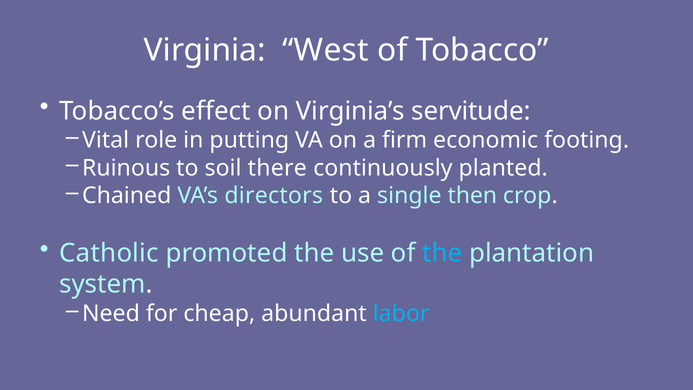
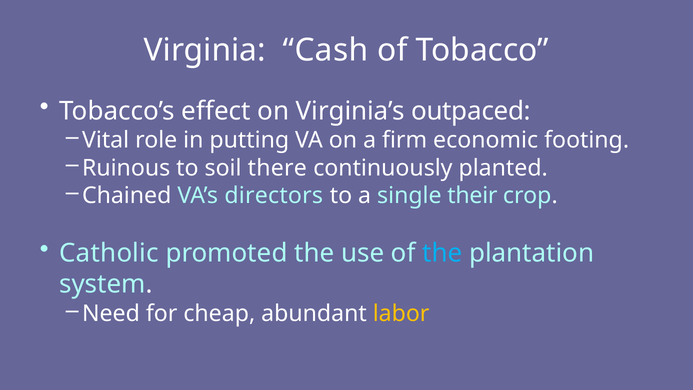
West: West -> Cash (326, 50)
servitude: servitude -> outpaced (471, 111)
then: then -> their (472, 196)
labor colour: light blue -> yellow (401, 313)
